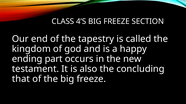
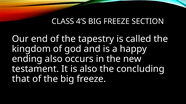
ending part: part -> also (54, 59)
